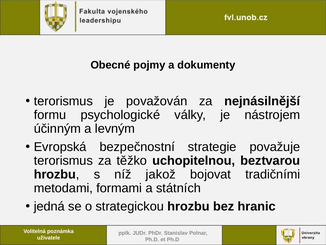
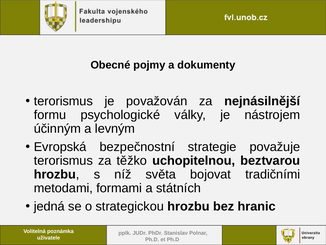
jakož: jakož -> světa (161, 174)
